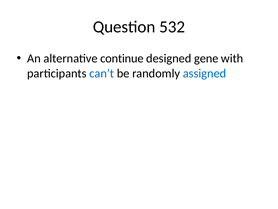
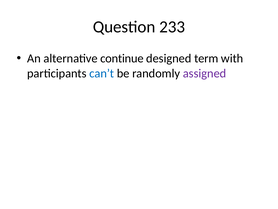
532: 532 -> 233 (172, 27)
gene: gene -> term (206, 58)
assigned colour: blue -> purple (205, 73)
